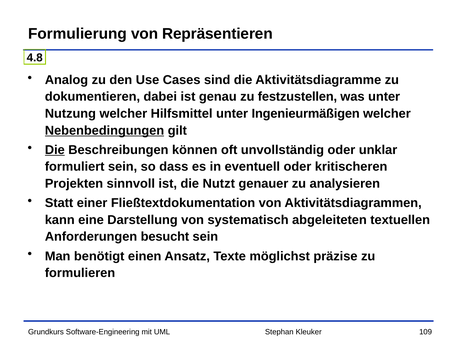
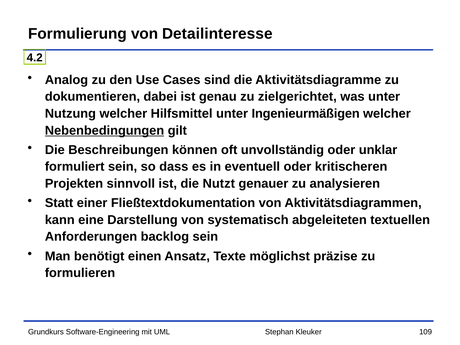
Repräsentieren: Repräsentieren -> Detailinteresse (217, 34)
4.8: 4.8 -> 4.2 (35, 58)
festzustellen: festzustellen -> zielgerichtet (297, 97)
Die underline: present -> none (55, 150)
besucht: besucht -> backlog (165, 237)
